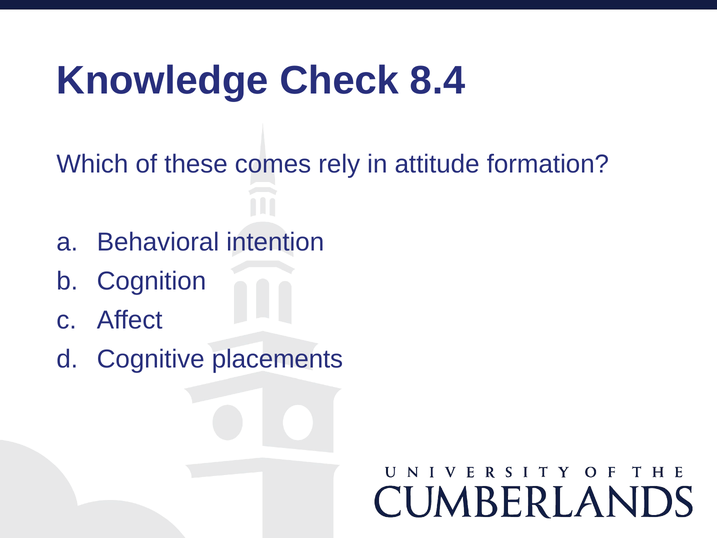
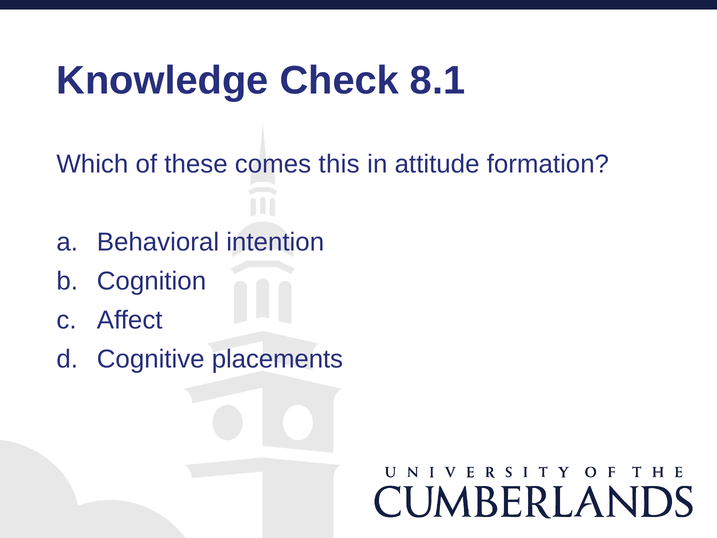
8.4: 8.4 -> 8.1 (438, 80)
rely: rely -> this (339, 164)
